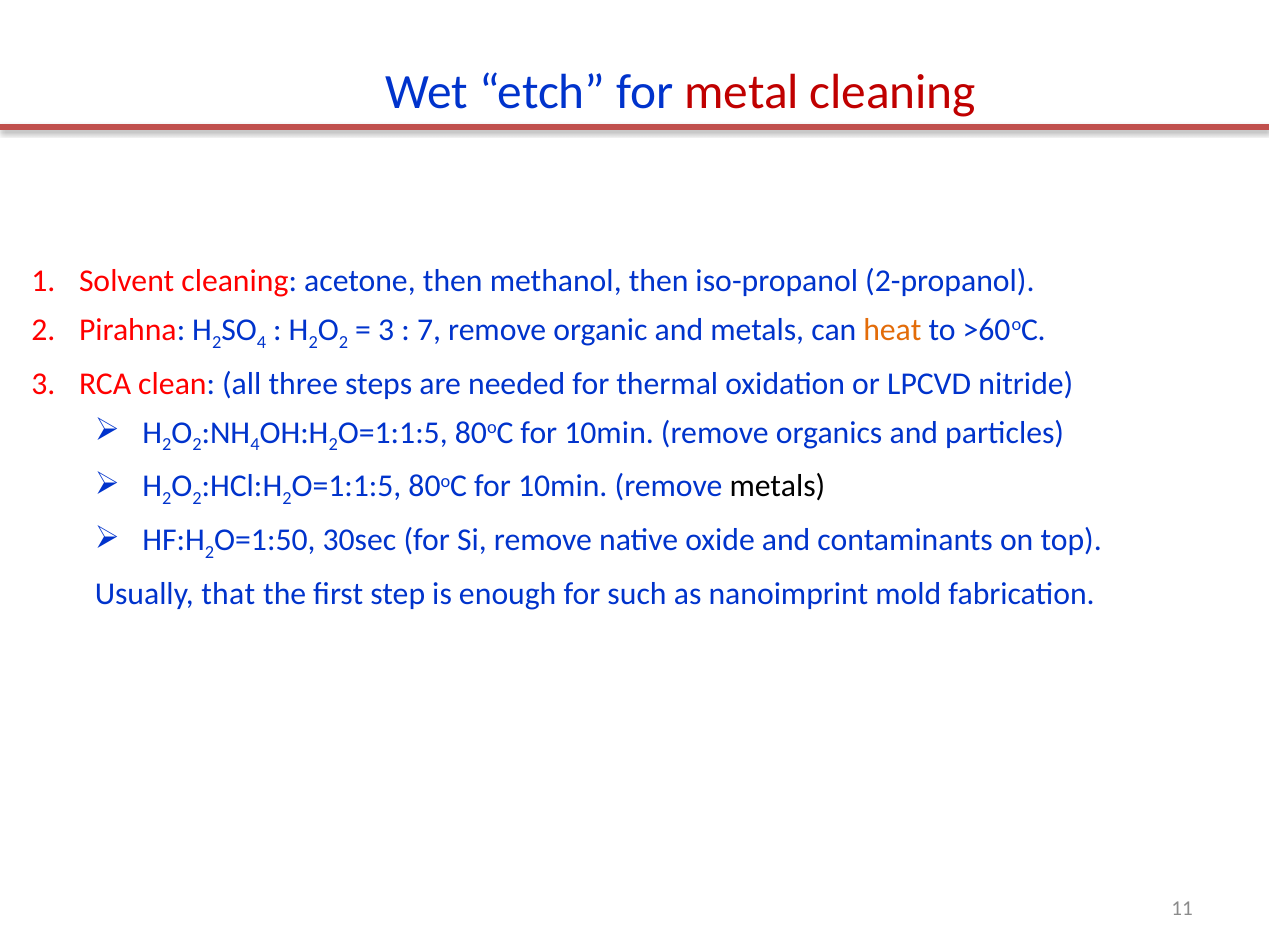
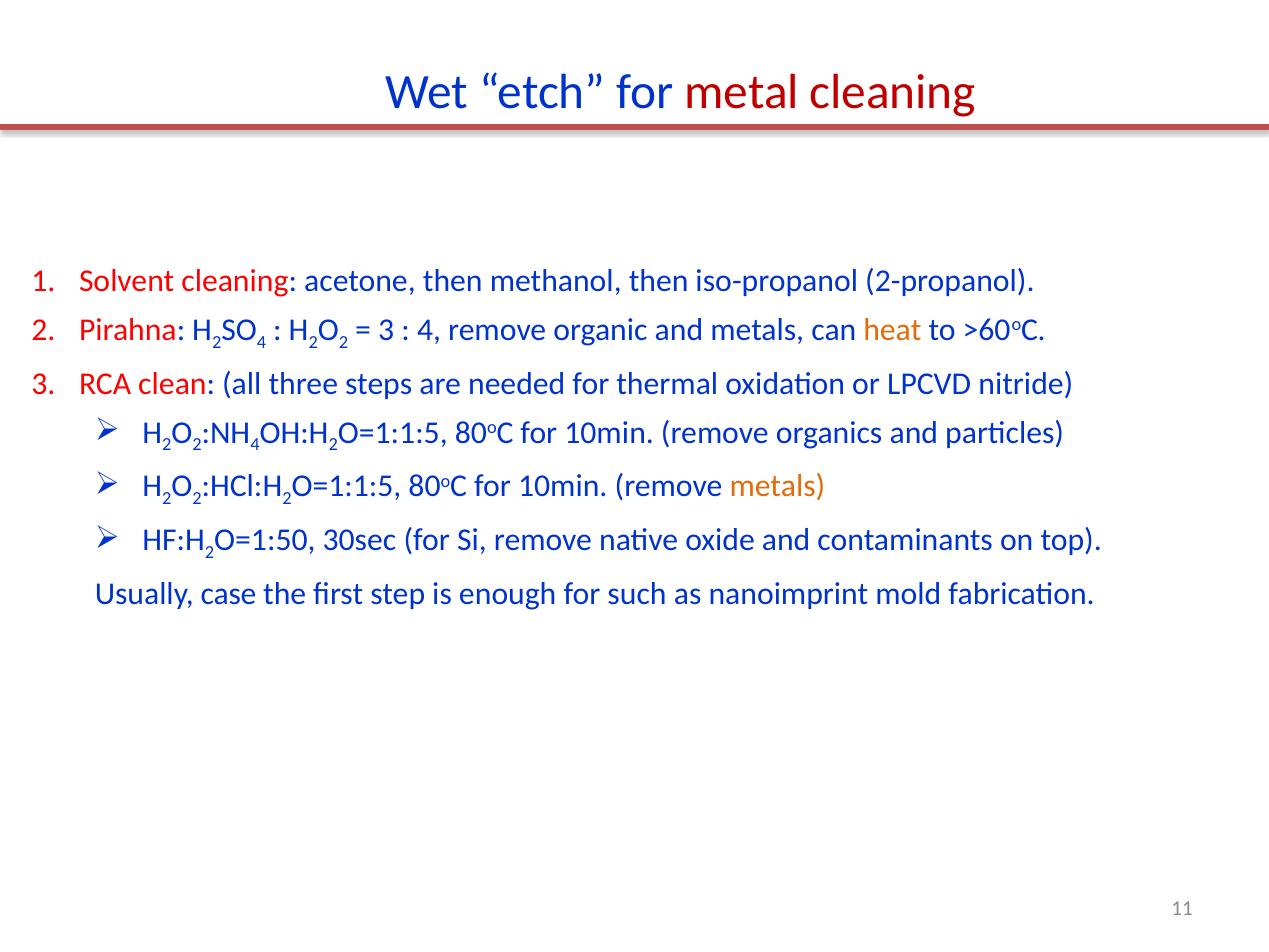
7: 7 -> 4 (429, 330)
metals colour: black -> orange (777, 486)
that: that -> case (229, 594)
